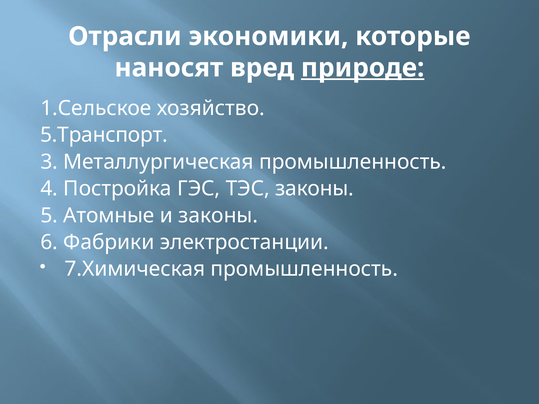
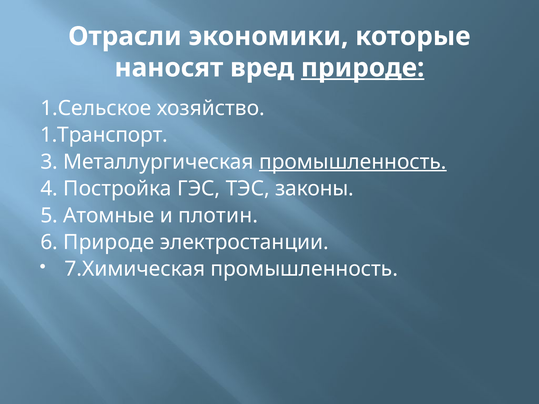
5.Транспорт: 5.Транспорт -> 1.Транспорт (104, 135)
промышленность underline: none -> present (353, 162)
и законы: законы -> плотин (218, 216)
6 Фабрики: Фабрики -> Природе (109, 242)
